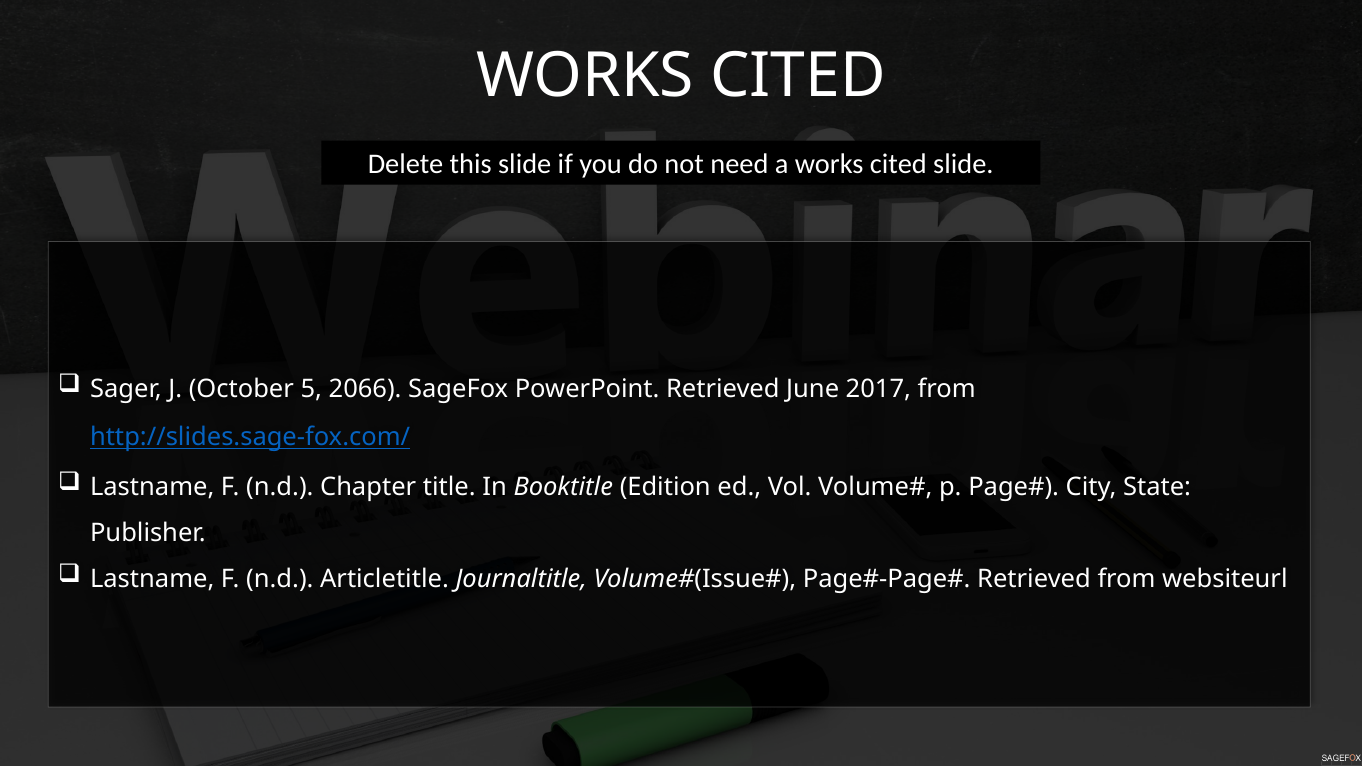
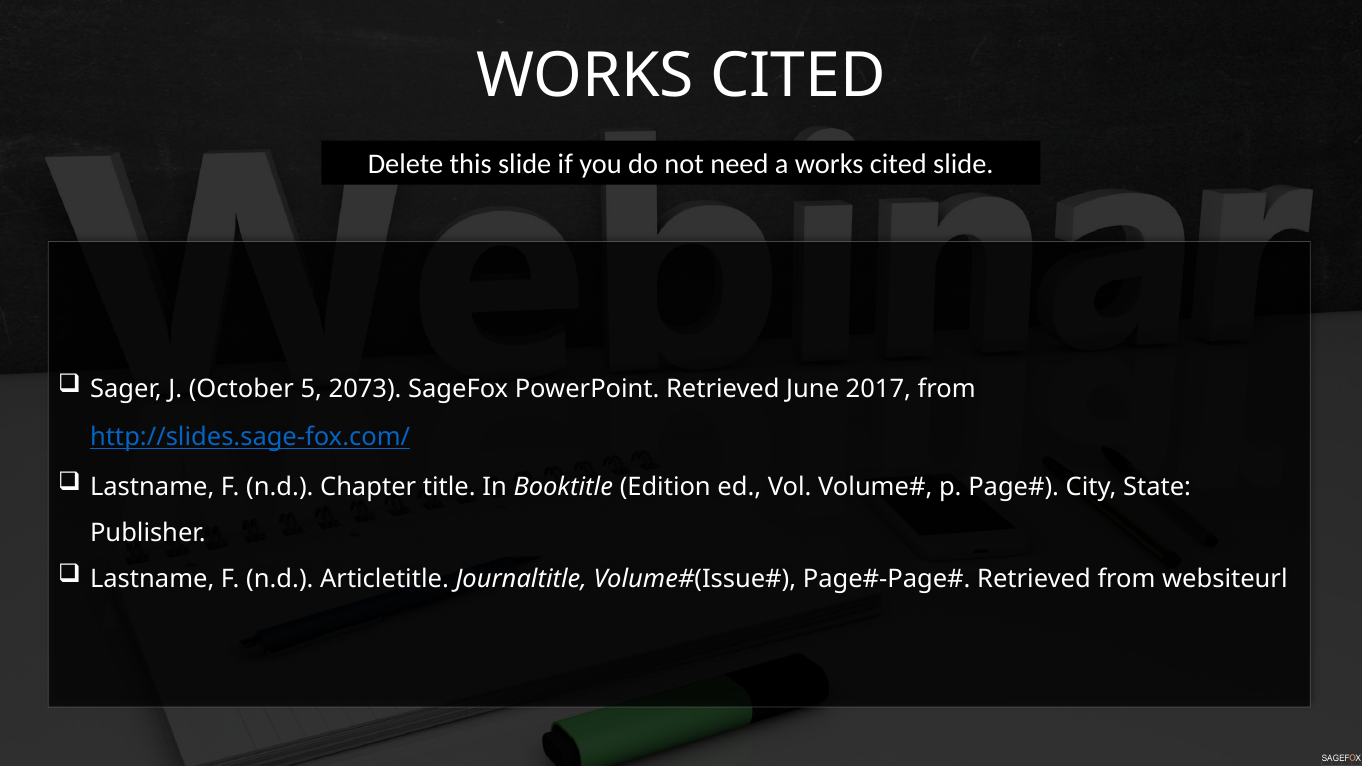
2066: 2066 -> 2073 (365, 389)
